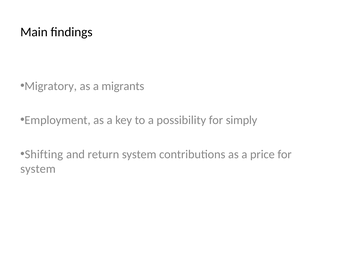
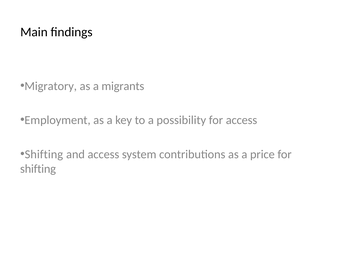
for simply: simply -> access (242, 120)
and return: return -> access (103, 155)
system: system -> shifting (38, 169)
